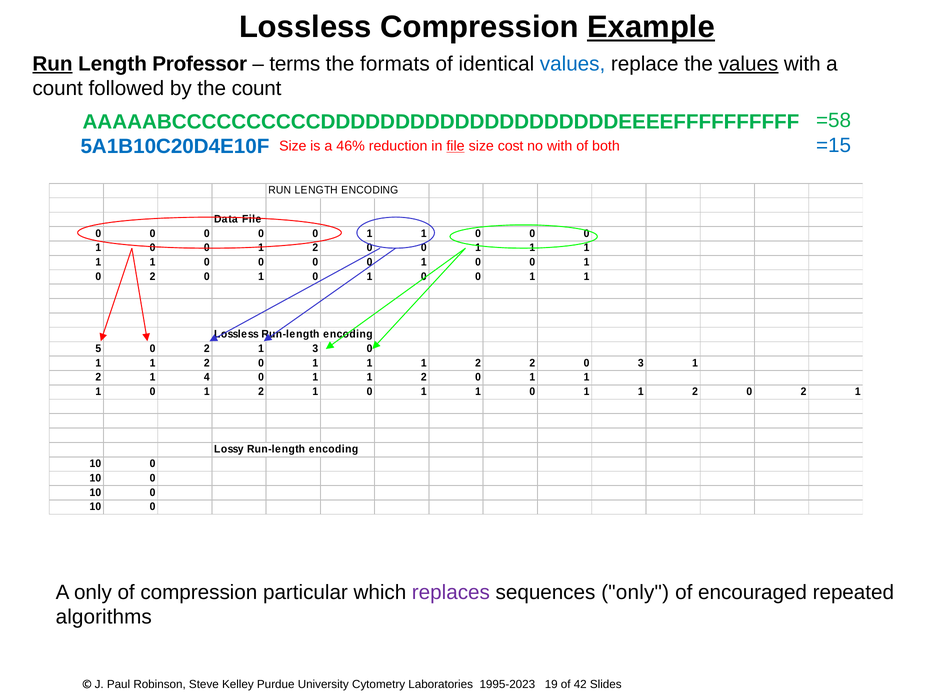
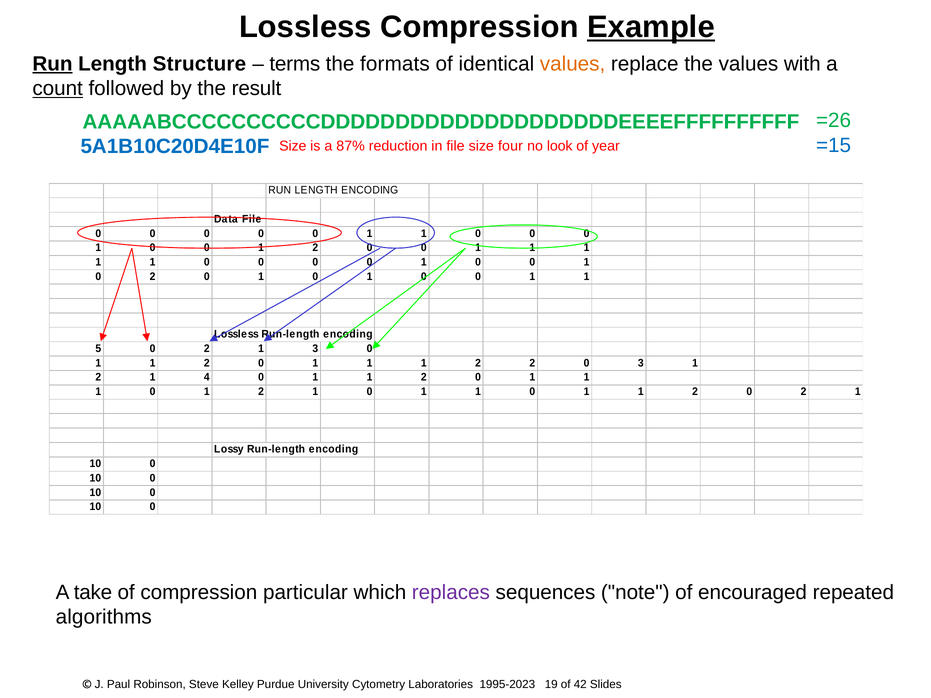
Professor: Professor -> Structure (199, 64)
values colour: blue -> orange (573, 64)
values underline: present -> none (748, 64)
count underline: none -> present (58, 89)
the count: count -> result (256, 89)
=58: =58 -> =26 (834, 121)
46%: 46% -> 87% (351, 146)
file underline: present -> none (455, 146)
cost: cost -> four (510, 146)
no with: with -> look (560, 146)
both: both -> year (606, 146)
A only: only -> take (93, 593)
sequences only: only -> note (635, 593)
